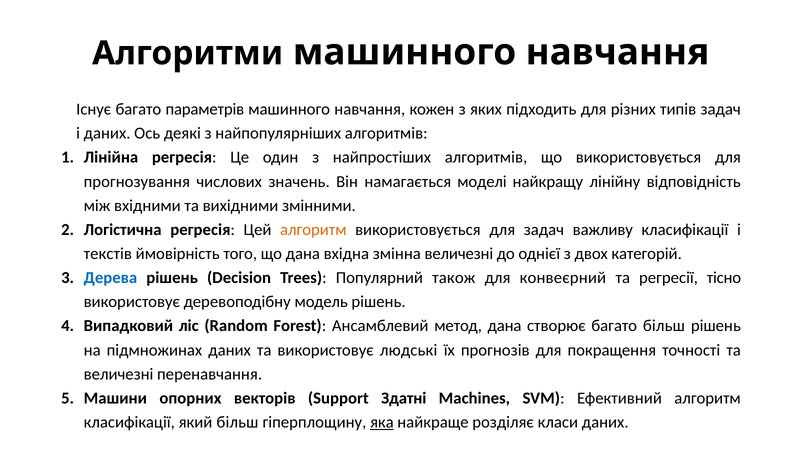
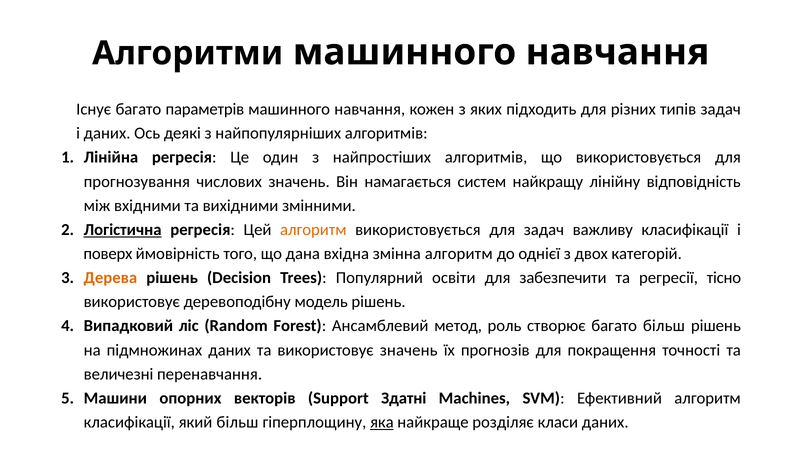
моделі: моделі -> систем (482, 182)
Логістична underline: none -> present (123, 230)
текстів: текстів -> поверх (108, 254)
змінна величезні: величезні -> алгоритм (459, 254)
Дерева colour: blue -> orange (110, 278)
також: також -> освіти (454, 278)
конвеєрний: конвеєрний -> забезпечити (563, 278)
метод дана: дана -> роль (504, 326)
використовує людські: людські -> значень (409, 350)
